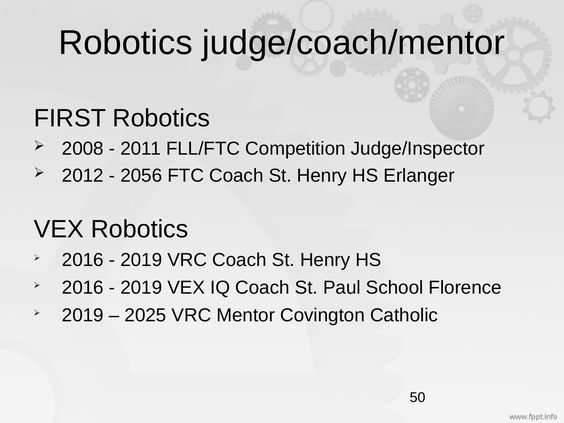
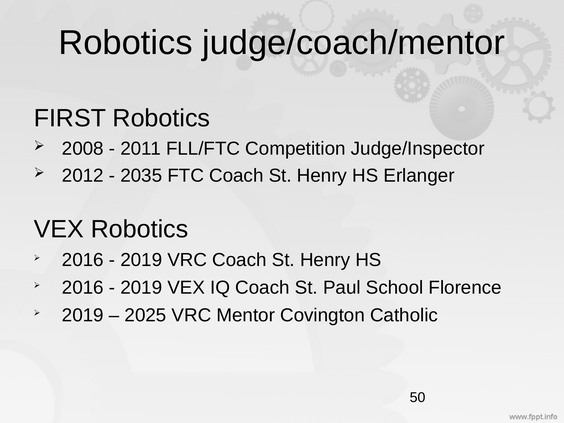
2056: 2056 -> 2035 (141, 176)
